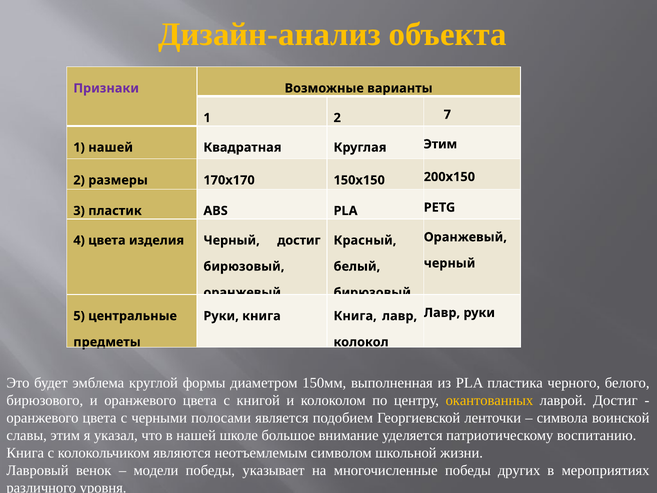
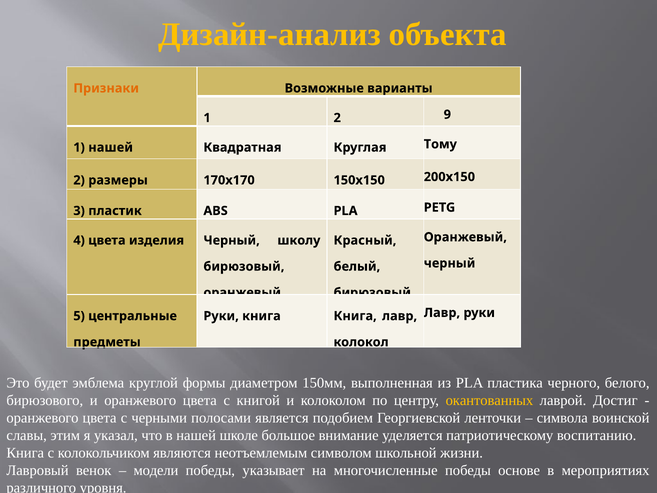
Признаки colour: purple -> orange (106, 88)
7: 7 -> 9 (447, 114)
Круглая Этим: Этим -> Тому (440, 144)
Черный достиг: достиг -> школу (299, 240)
других: других -> основе (519, 470)
